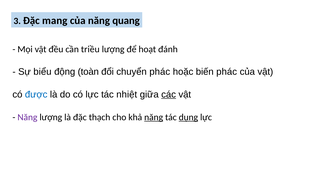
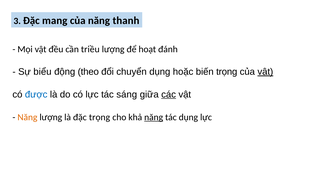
quang: quang -> thanh (126, 21)
toàn: toàn -> theo (88, 72)
chuyển phác: phác -> dụng (160, 72)
biến phác: phác -> trọng (227, 72)
vật underline: none -> present (265, 72)
nhiệt: nhiệt -> sáng (127, 94)
Năng colour: purple -> orange (27, 117)
đặc thạch: thạch -> trọng (100, 117)
dụng underline: present -> none (188, 117)
